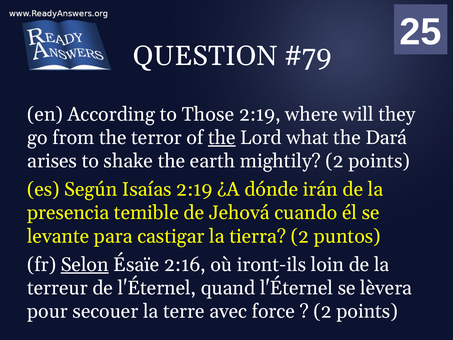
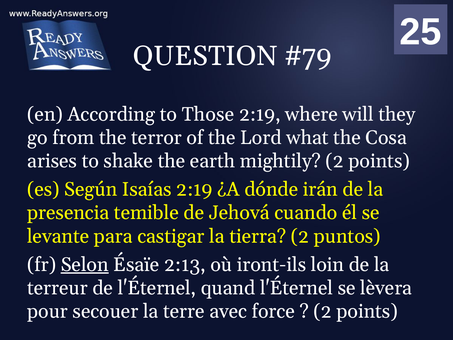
the underline: present -> none (222, 138)
Dará: Dará -> Cosa (386, 138)
2:16: 2:16 -> 2:13 (185, 264)
